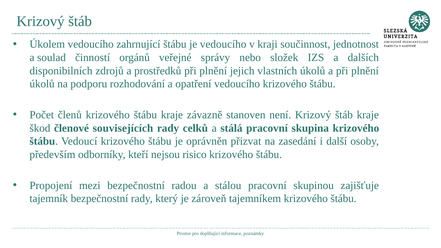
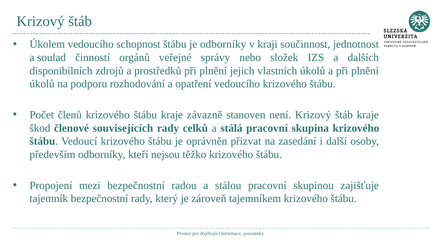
zahrnující: zahrnující -> schopnost (138, 44)
je vedoucího: vedoucího -> odborníky (223, 44)
risico: risico -> těžko (194, 155)
